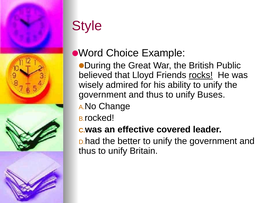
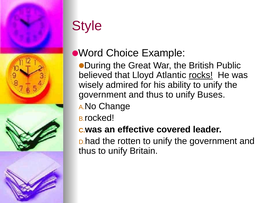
Friends: Friends -> Atlantic (171, 75)
better: better -> rotten (129, 141)
